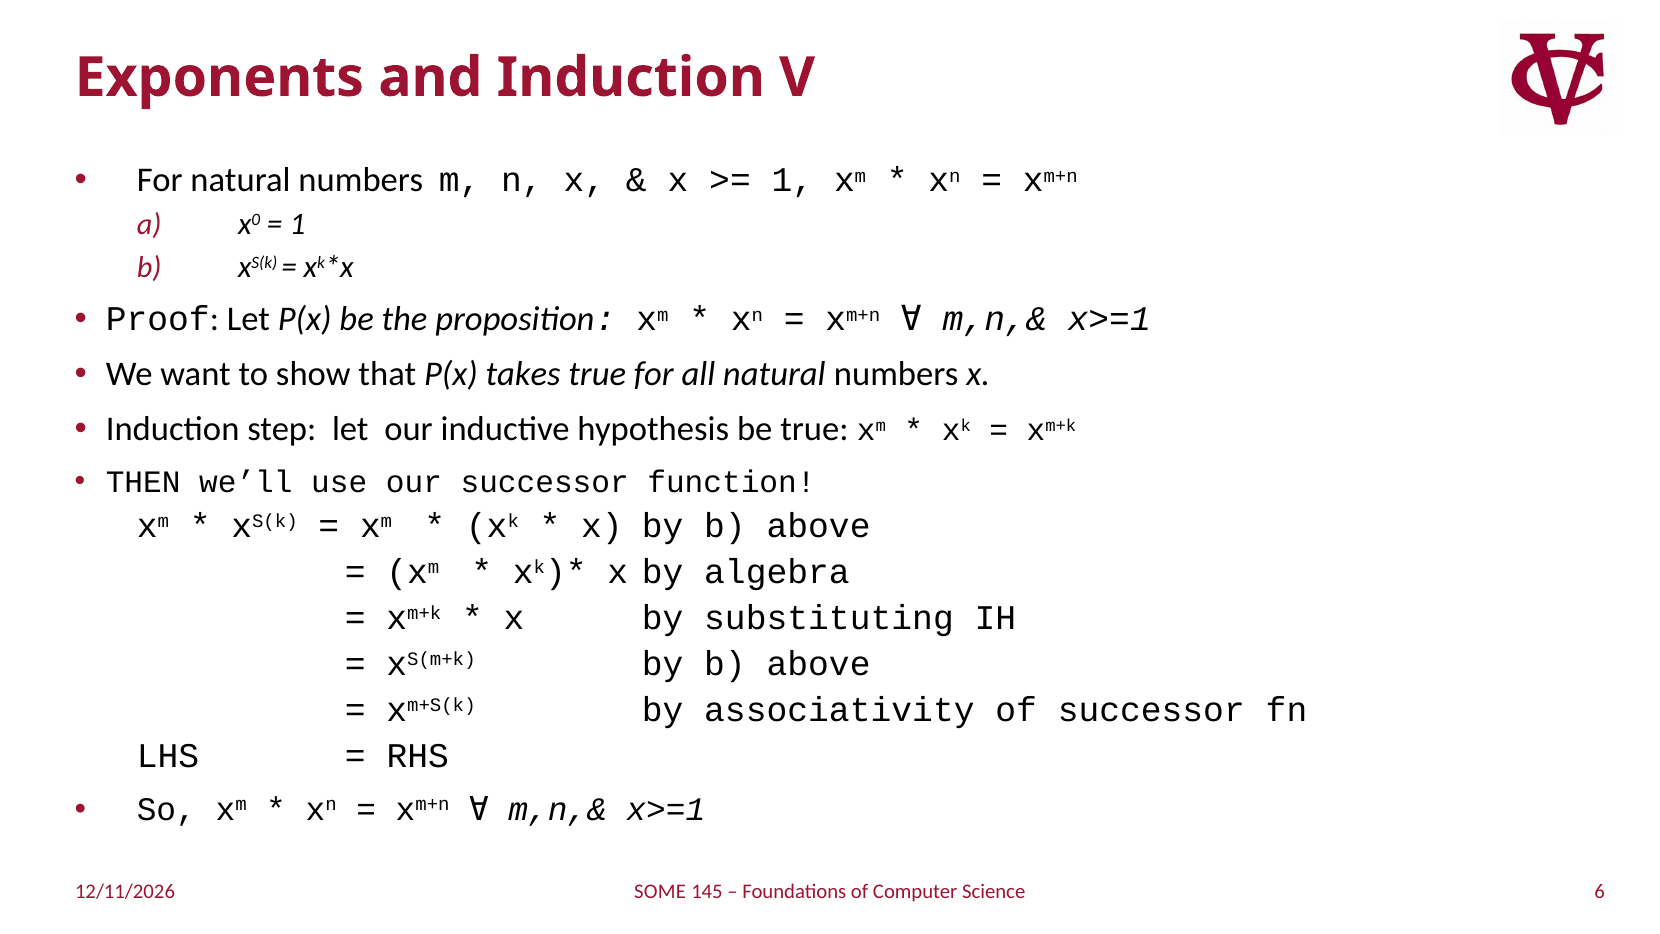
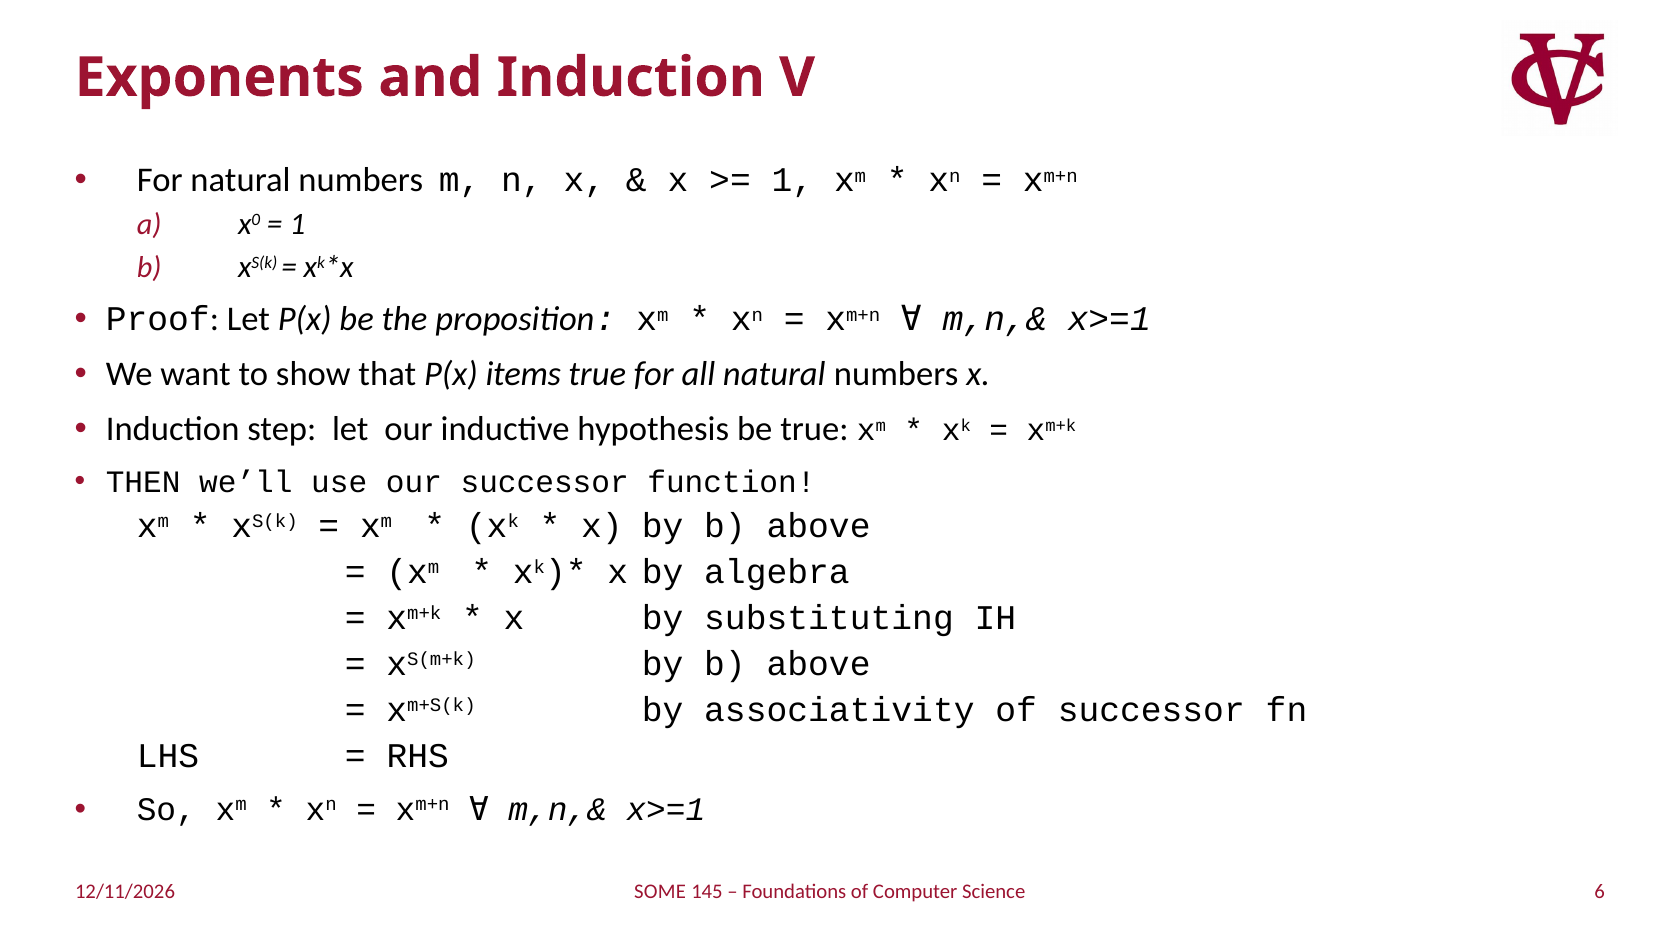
takes: takes -> items (523, 374)
